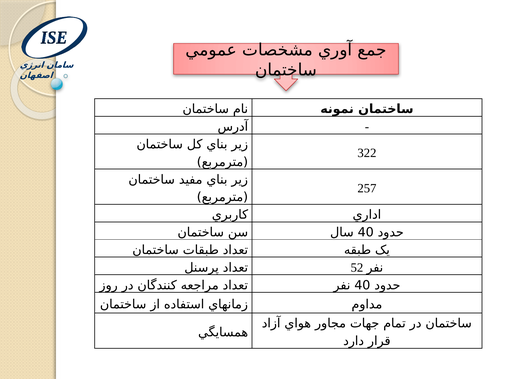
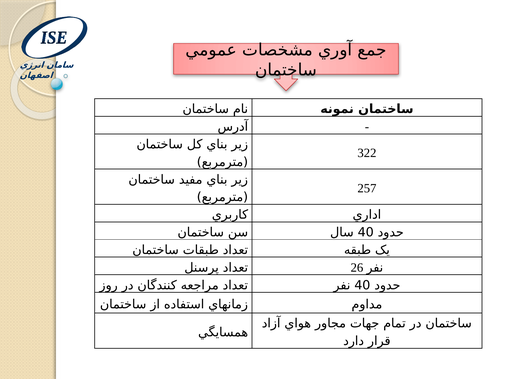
52: 52 -> 26 (357, 267)
